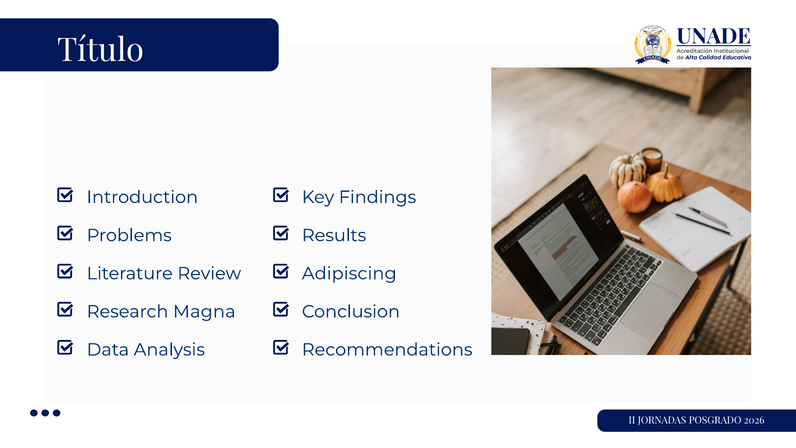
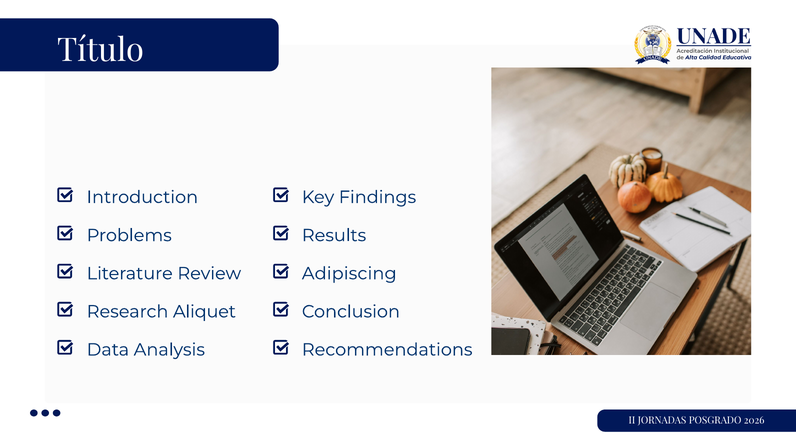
Magna: Magna -> Aliquet (204, 311)
